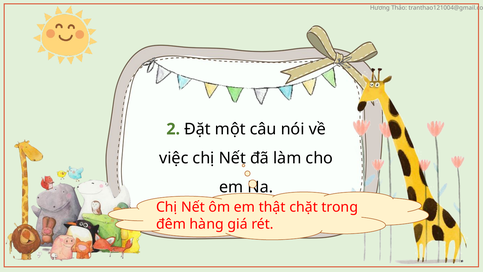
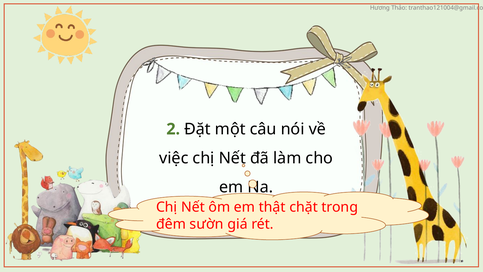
hàng: hàng -> sườn (207, 224)
